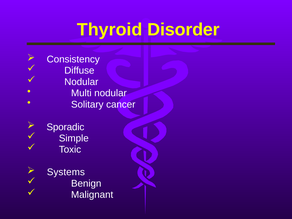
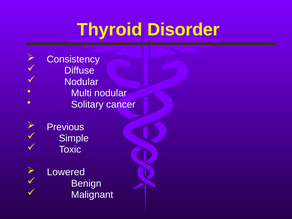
Sporadic: Sporadic -> Previous (65, 127)
Systems: Systems -> Lowered (66, 172)
